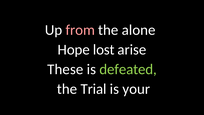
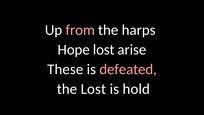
alone: alone -> harps (139, 30)
defeated colour: light green -> pink (128, 69)
the Trial: Trial -> Lost (93, 89)
your: your -> hold (136, 89)
